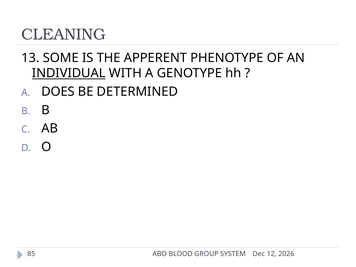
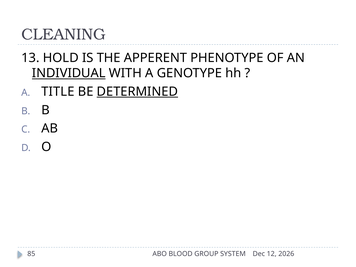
SOME: SOME -> HOLD (61, 58)
DOES: DOES -> TITLE (58, 92)
DETERMINED underline: none -> present (137, 92)
